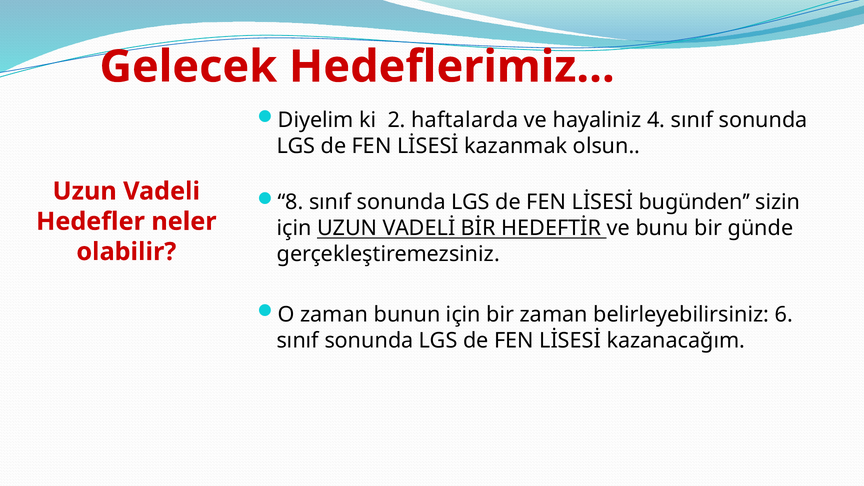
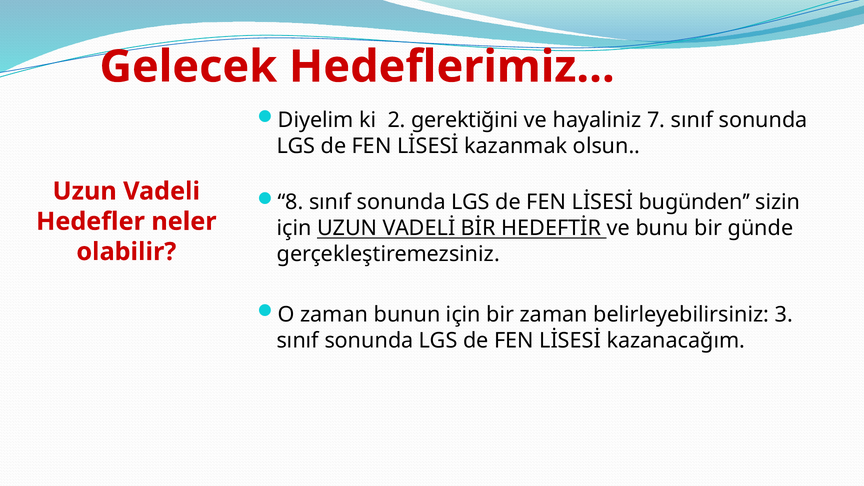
haftalarda: haftalarda -> gerektiğini (465, 120)
4: 4 -> 7 (656, 120)
6: 6 -> 3 (784, 315)
